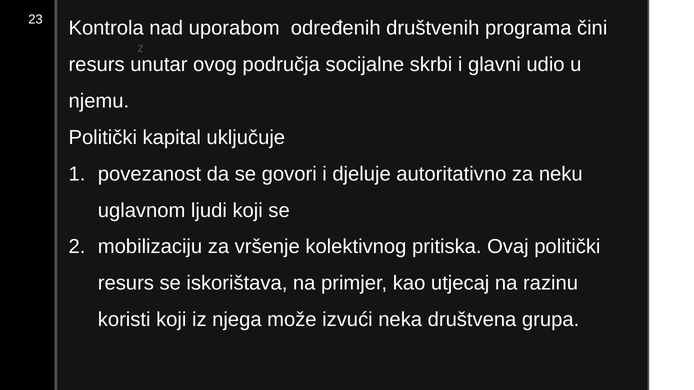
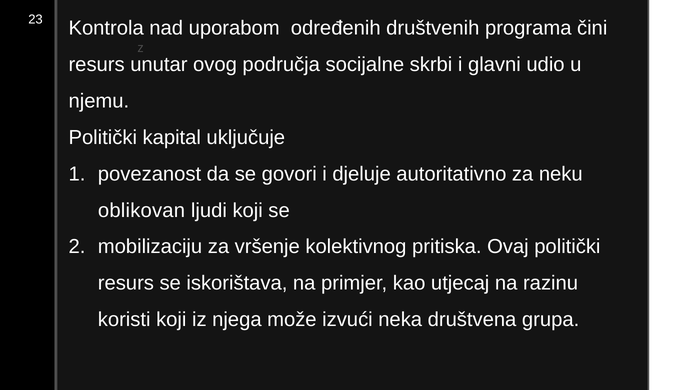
uglavnom: uglavnom -> oblikovan (142, 211)
